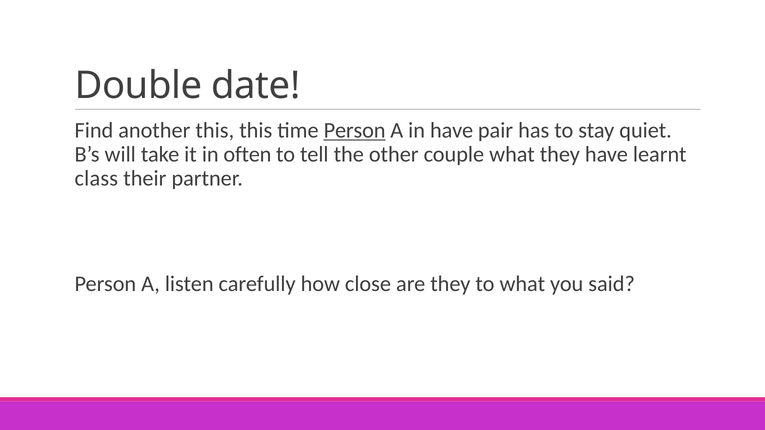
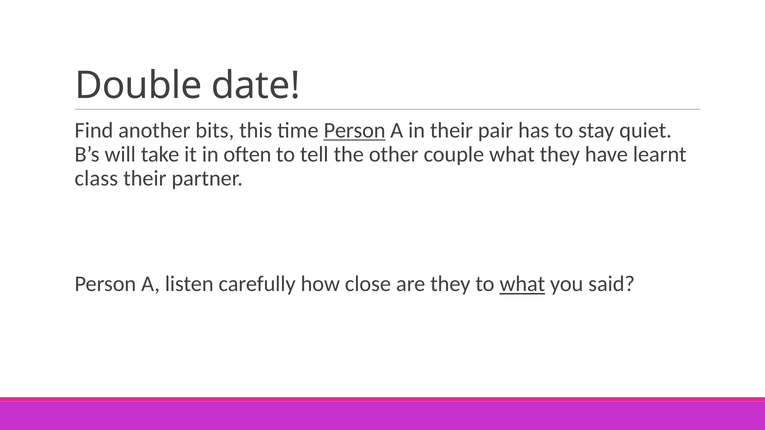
another this: this -> bits (215, 131)
in have: have -> their (452, 131)
what underline: none -> present (522, 284)
